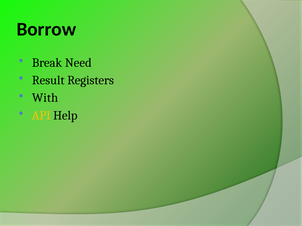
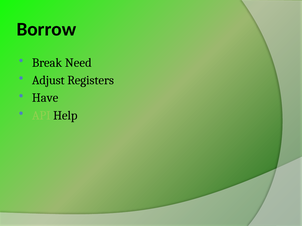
Result: Result -> Adjust (48, 80)
With: With -> Have (45, 98)
API colour: yellow -> light green (41, 116)
